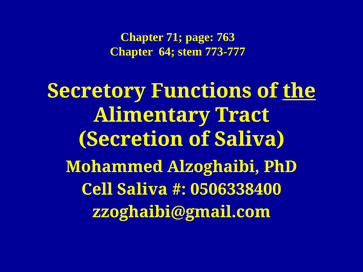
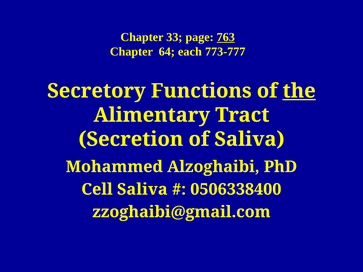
71: 71 -> 33 (174, 37)
763 underline: none -> present (226, 37)
stem: stem -> each (190, 52)
